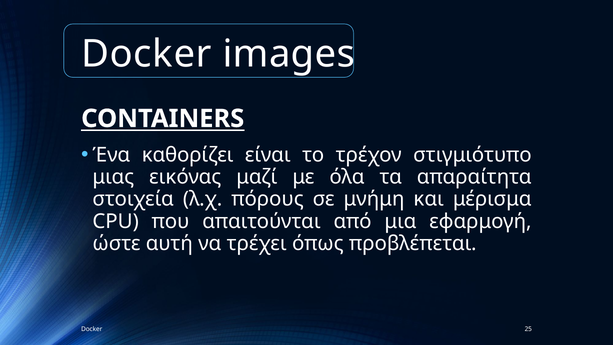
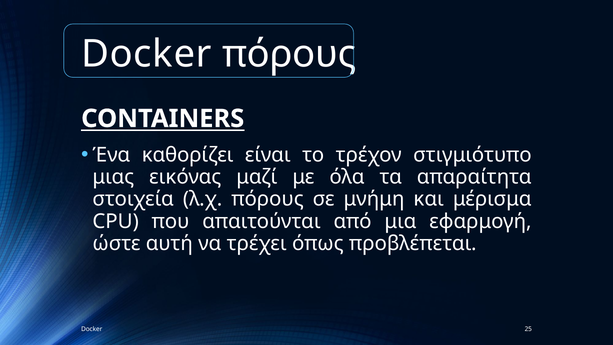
Docker images: images -> πόρους (289, 54)
